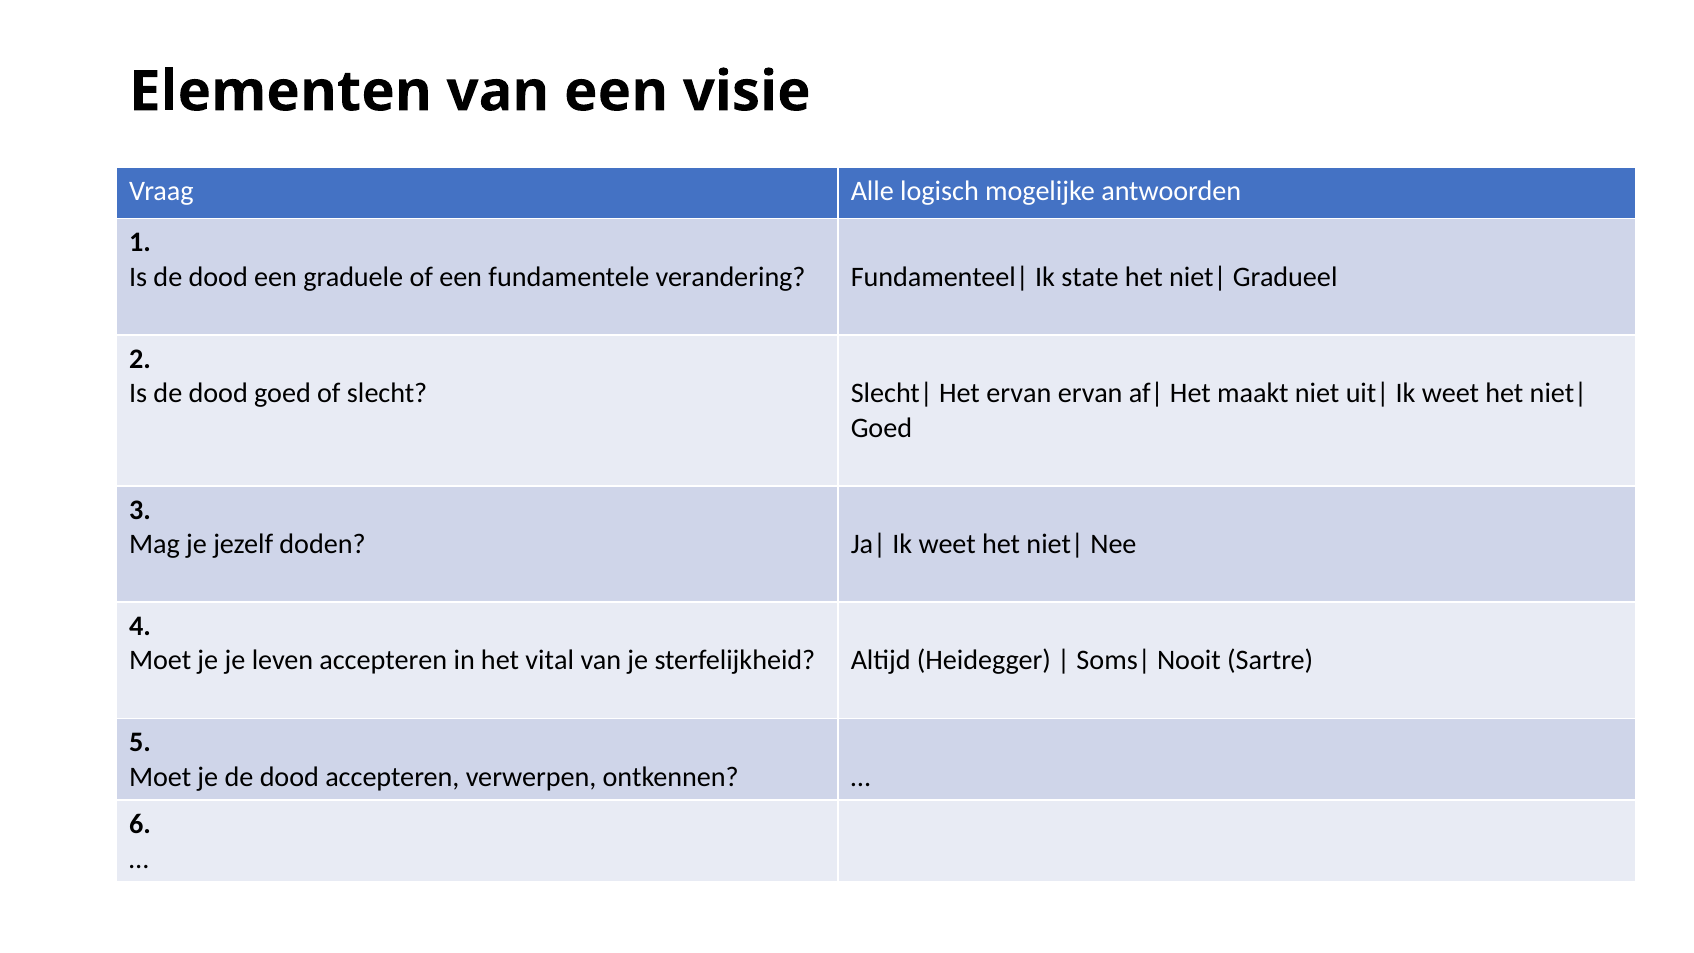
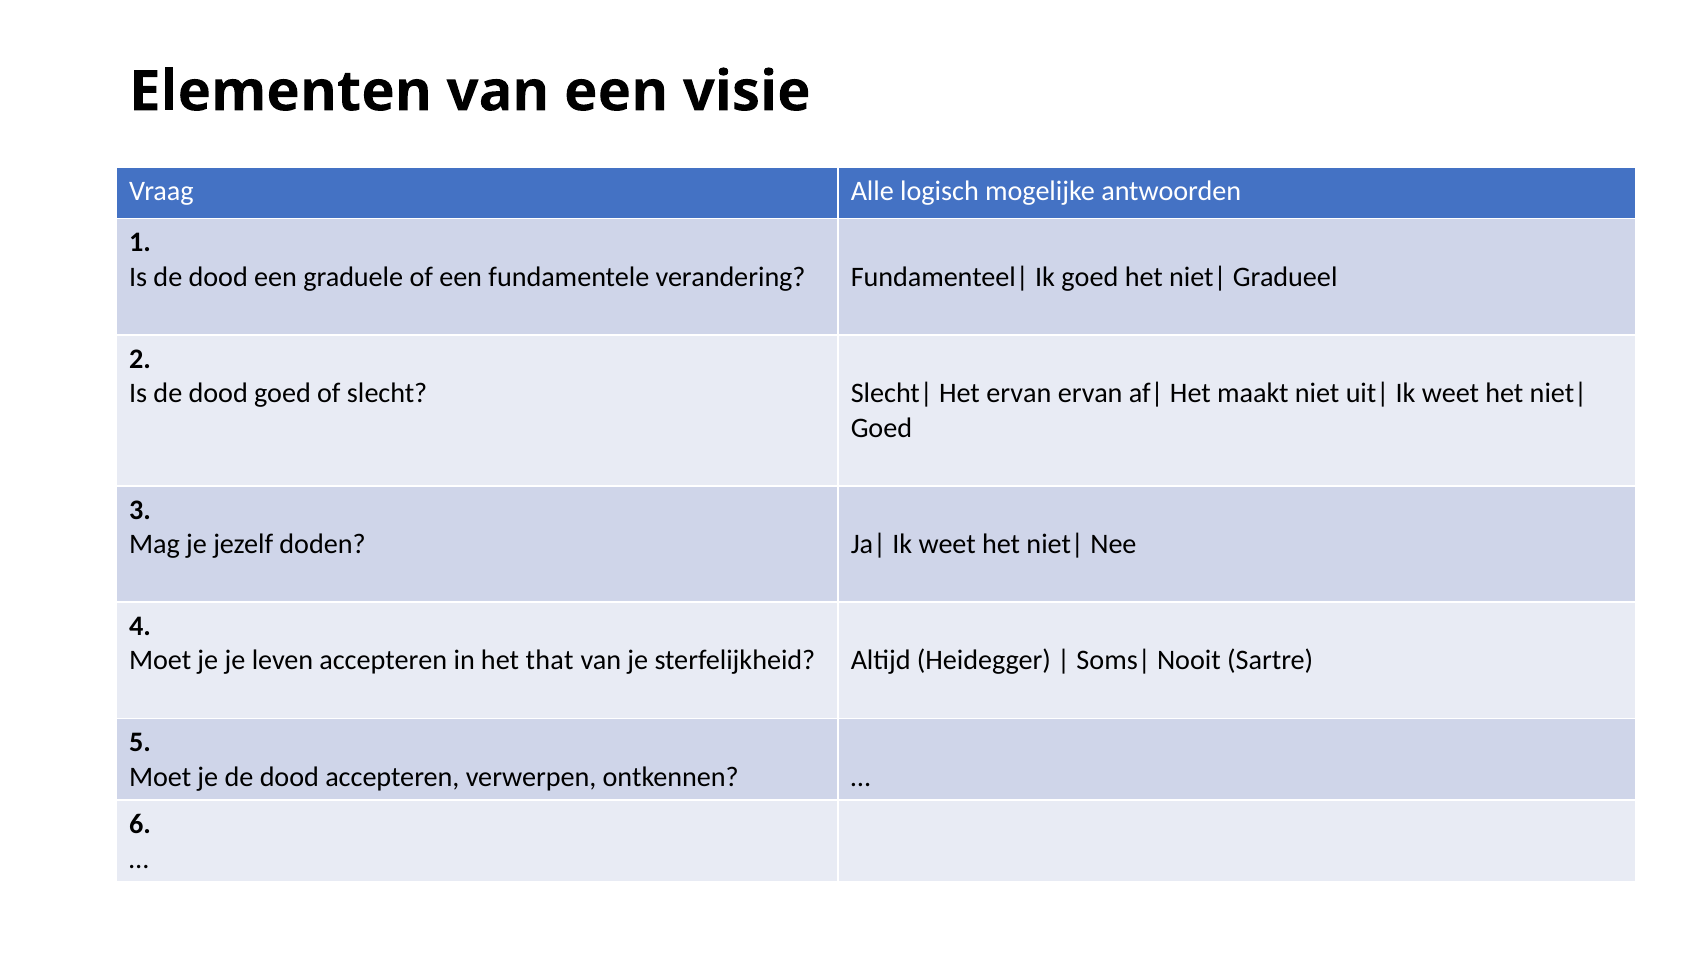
Ik state: state -> goed (1090, 277)
vital: vital -> that (550, 660)
